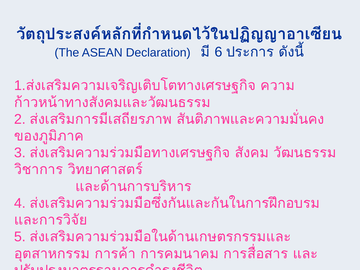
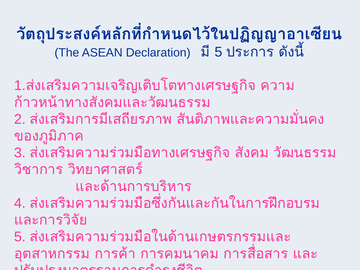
6: 6 -> 5 (218, 52)
